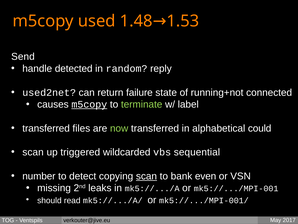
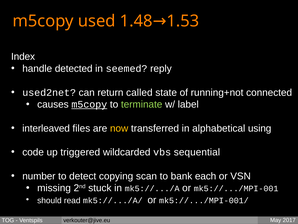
Send: Send -> Index (23, 57)
random: random -> seemed (127, 68)
failure: failure -> called (139, 92)
transferred: transferred -> interleaved (46, 128)
now colour: light green -> yellow (119, 128)
could: could -> using (260, 128)
scan: scan -> code (33, 152)
scan underline: present -> none (146, 176)
even: even -> each (206, 176)
leaks: leaks -> stuck (100, 188)
